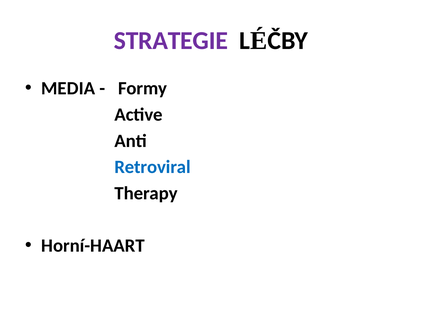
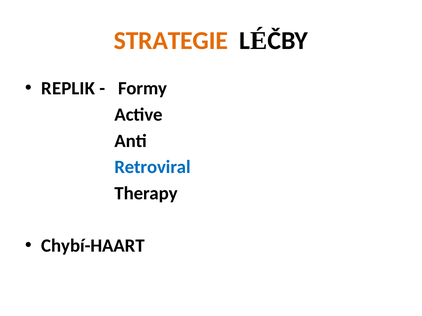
STRATEGIE colour: purple -> orange (171, 41)
MEDIA: MEDIA -> REPLIK (68, 89)
Horní-HAART: Horní-HAART -> Chybí-HAART (93, 246)
